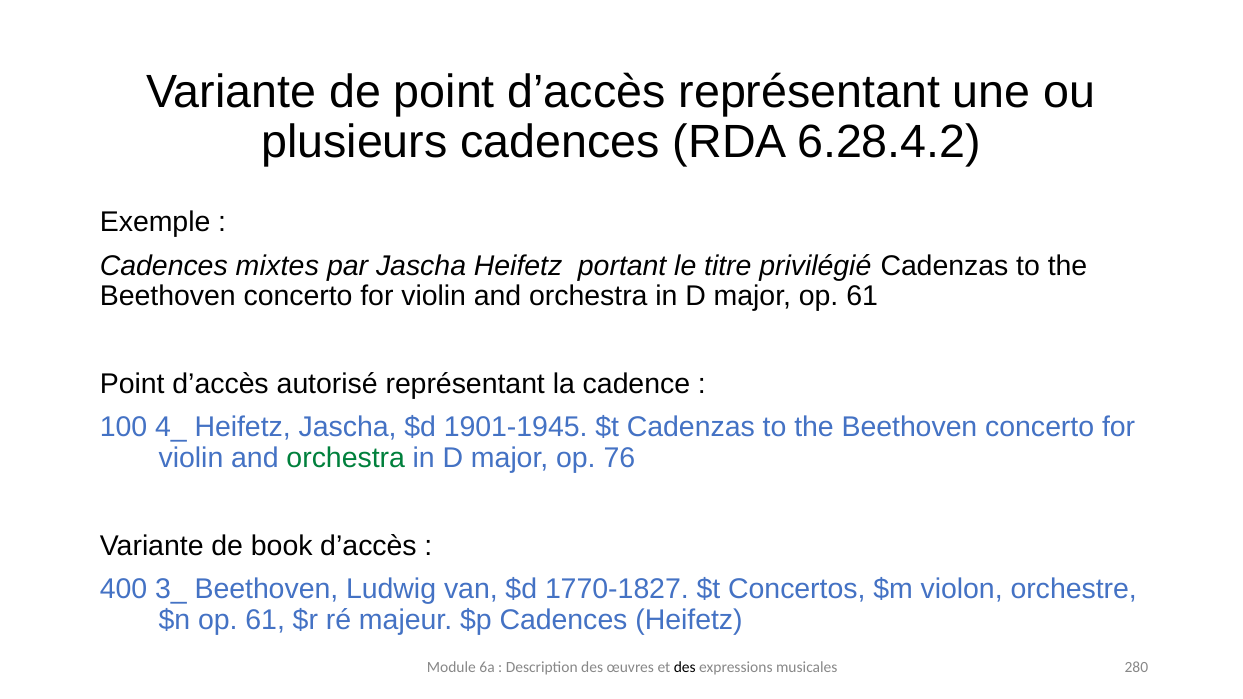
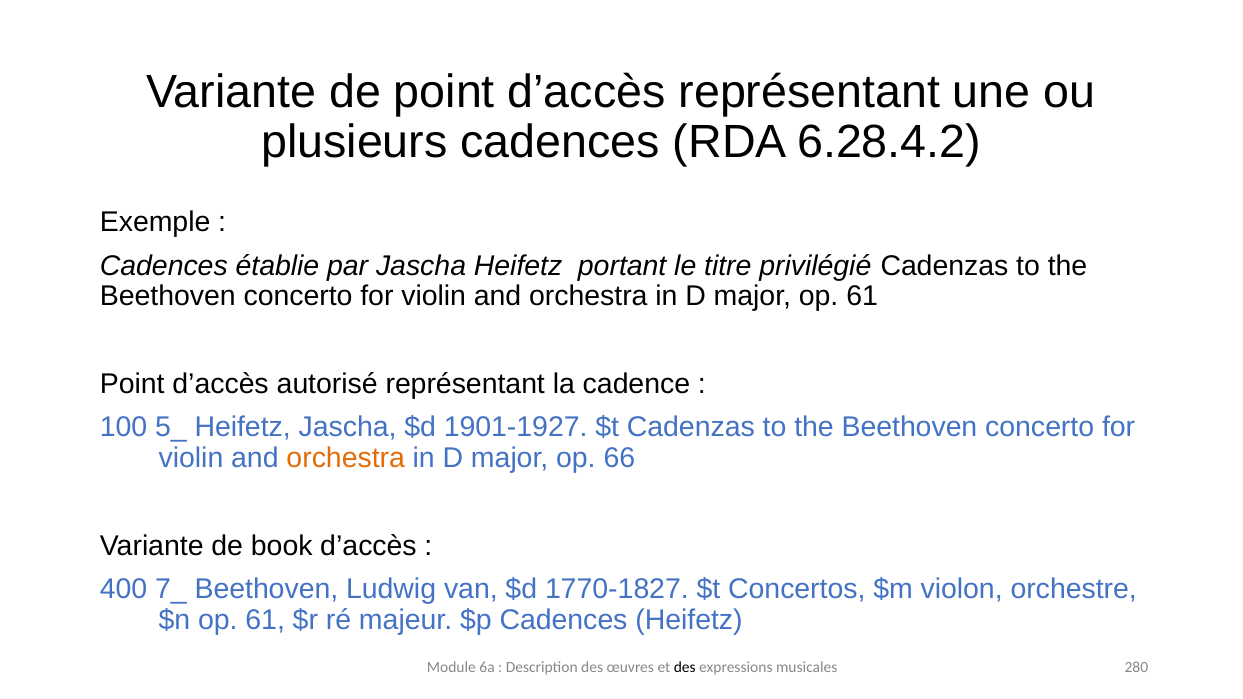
mixtes: mixtes -> établie (277, 266)
4_: 4_ -> 5_ (171, 428)
1901-1945: 1901-1945 -> 1901-1927 (516, 428)
orchestra colour: green -> orange (346, 458)
76: 76 -> 66 (619, 458)
3_: 3_ -> 7_ (171, 590)
